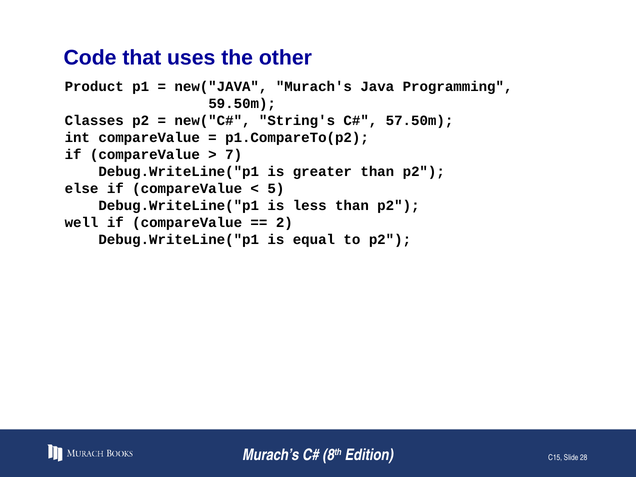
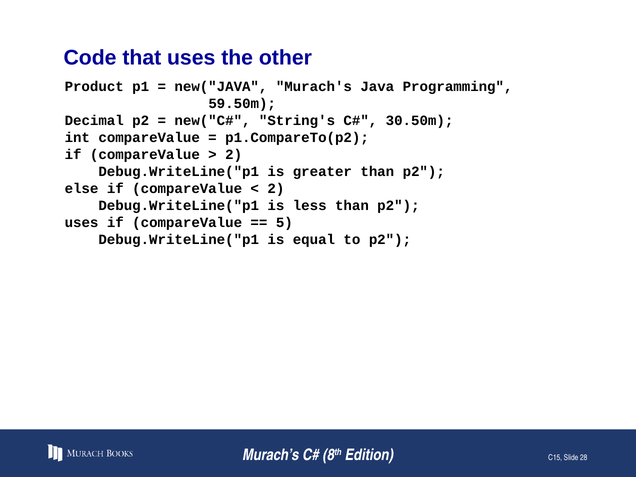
Classes: Classes -> Decimal (94, 121)
57.50m: 57.50m -> 30.50m (420, 121)
7: 7 -> 2 (234, 155)
5: 5 -> 2 (276, 189)
well: well -> uses (82, 222)
2: 2 -> 5 (284, 222)
